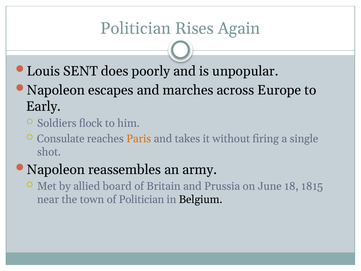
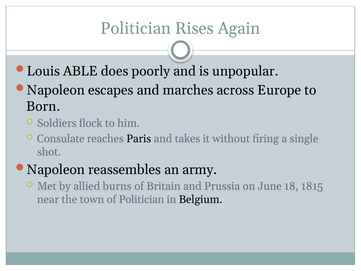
SENT: SENT -> ABLE (81, 71)
Early: Early -> Born (43, 106)
Paris colour: orange -> black (139, 139)
board: board -> burns (117, 186)
